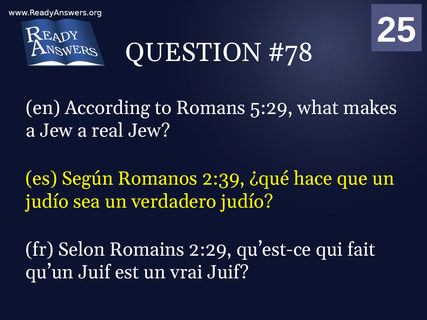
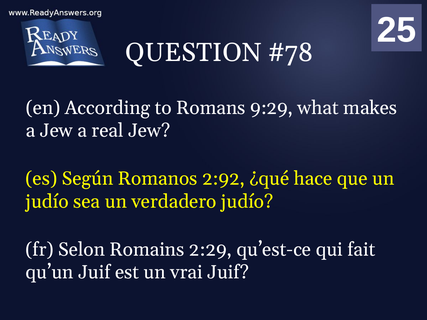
5:29: 5:29 -> 9:29 (272, 108)
2:39: 2:39 -> 2:92 (223, 179)
